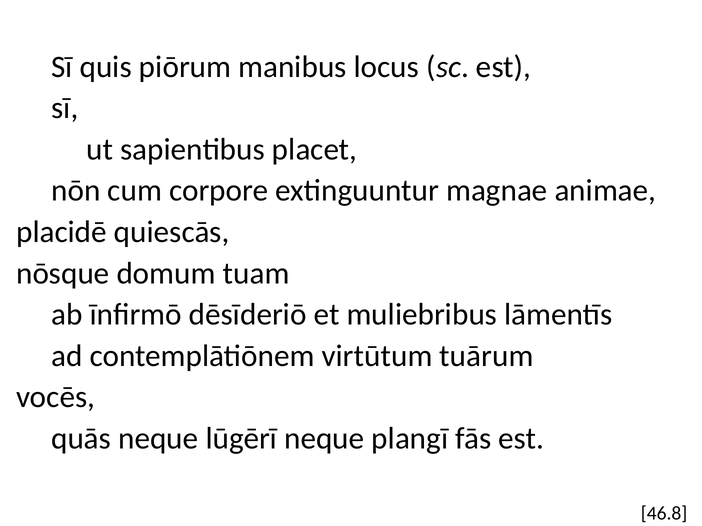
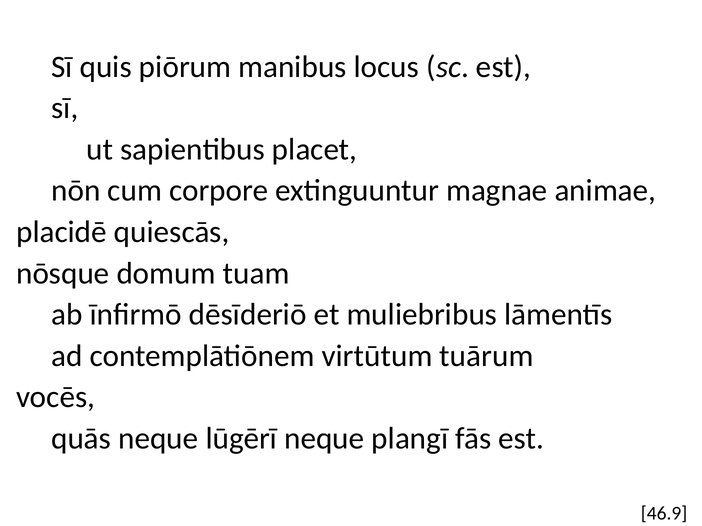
46.8: 46.8 -> 46.9 (664, 514)
